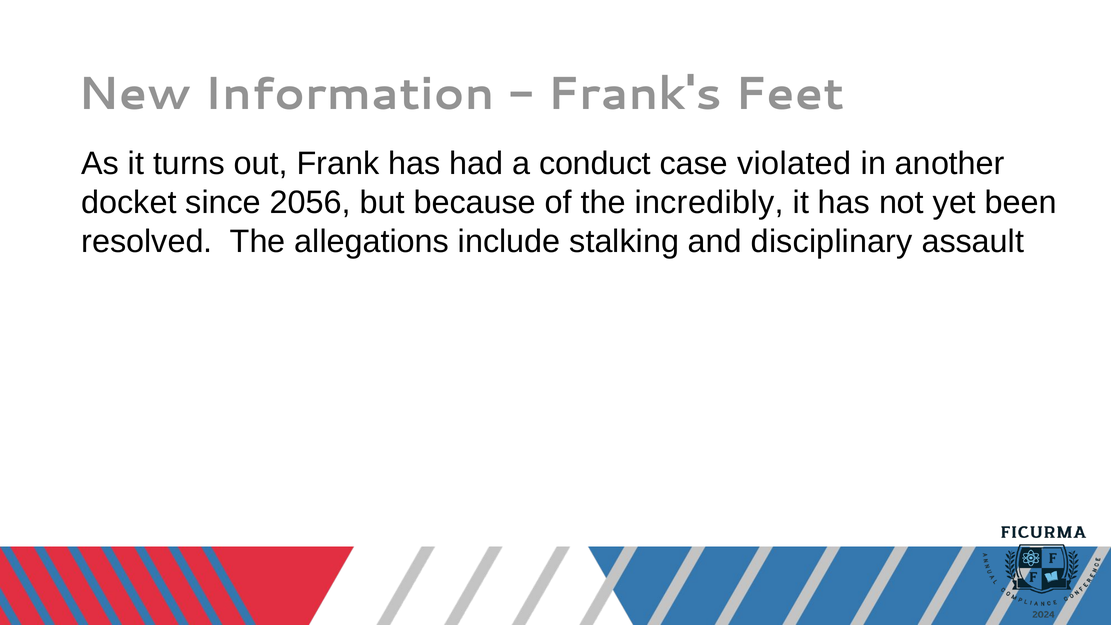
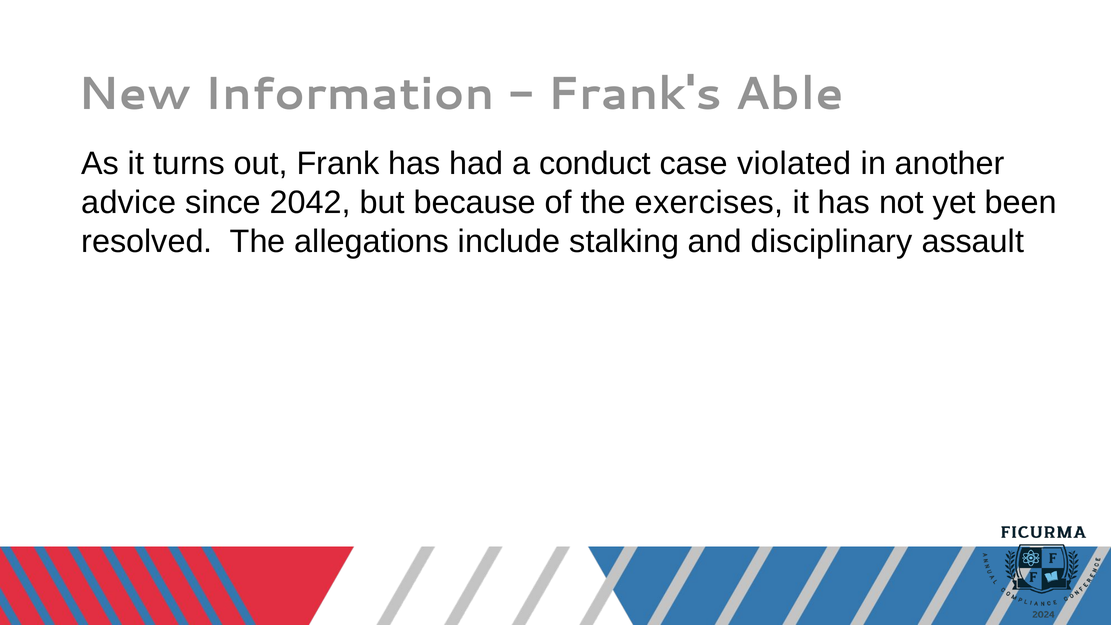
Feet: Feet -> Able (789, 94)
docket: docket -> advice (129, 202)
2056: 2056 -> 2042 (310, 202)
incredibly: incredibly -> exercises (709, 202)
